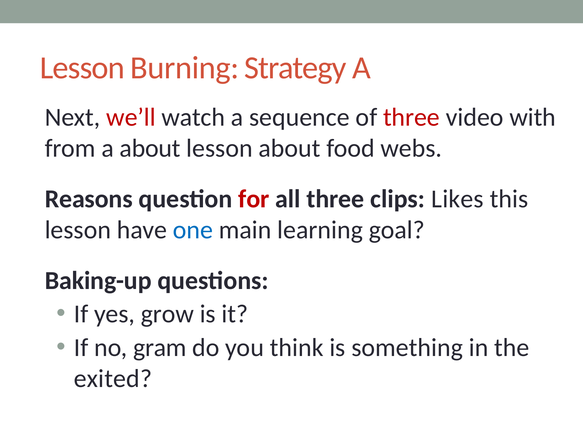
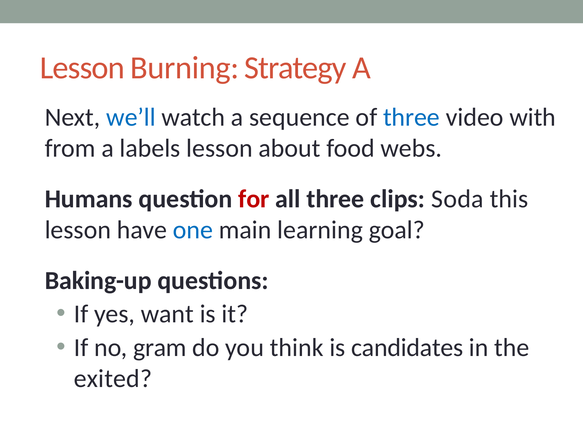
we’ll colour: red -> blue (131, 117)
three colour: red -> blue (411, 117)
a about: about -> labels (150, 149)
Reasons: Reasons -> Humans (89, 199)
Likes: Likes -> Soda (457, 199)
grow: grow -> want (167, 314)
something: something -> candidates (407, 348)
